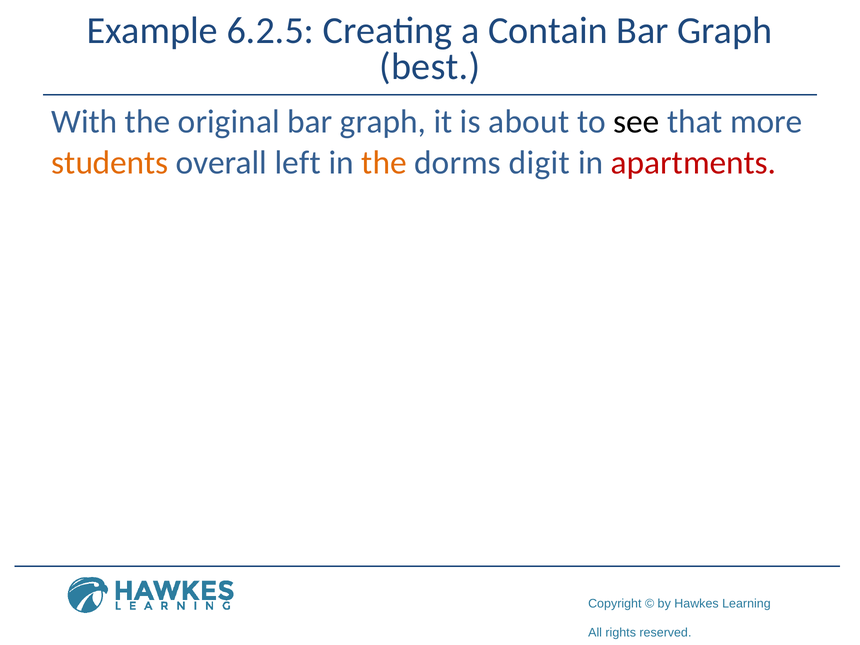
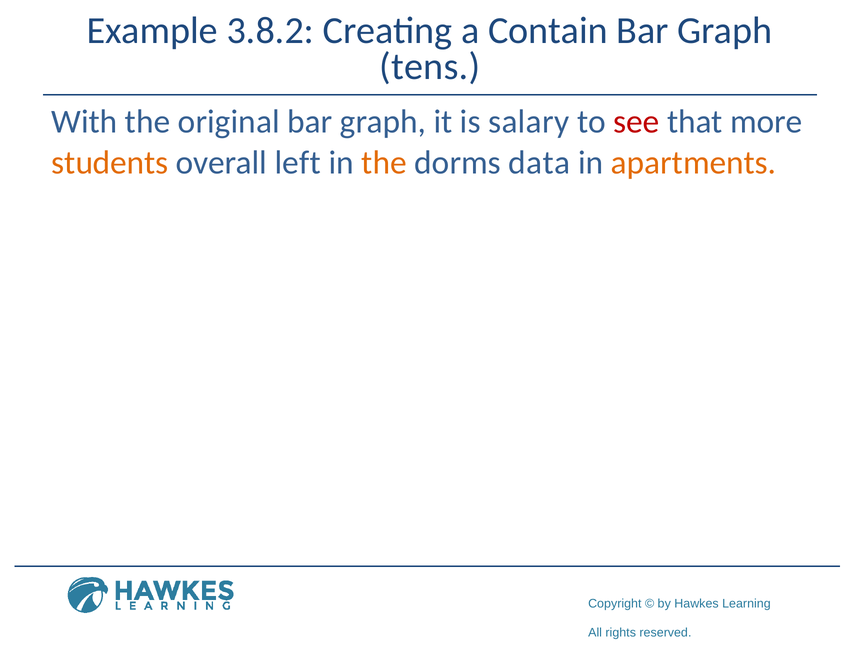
6.2.5: 6.2.5 -> 3.8.2 (270, 31)
best: best -> tens (430, 67)
about: about -> salary (529, 122)
see colour: black -> red (636, 122)
digit: digit -> data (539, 163)
apartments colour: red -> orange (694, 163)
